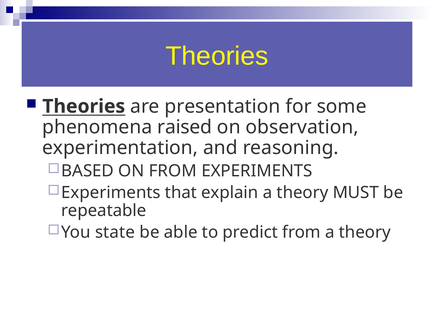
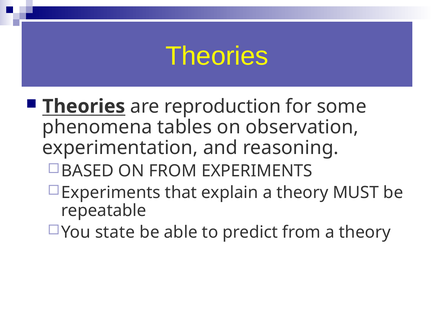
presentation: presentation -> reproduction (223, 107)
raised: raised -> tables (185, 127)
